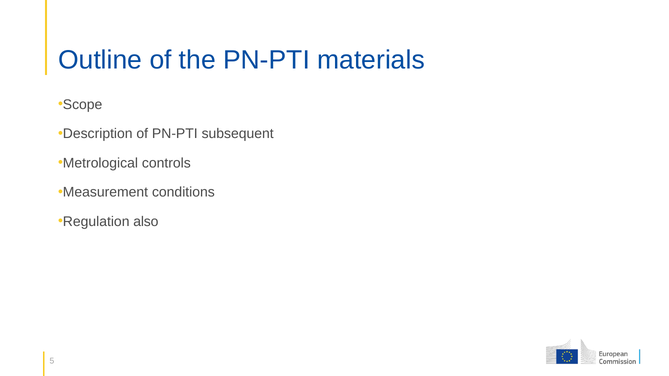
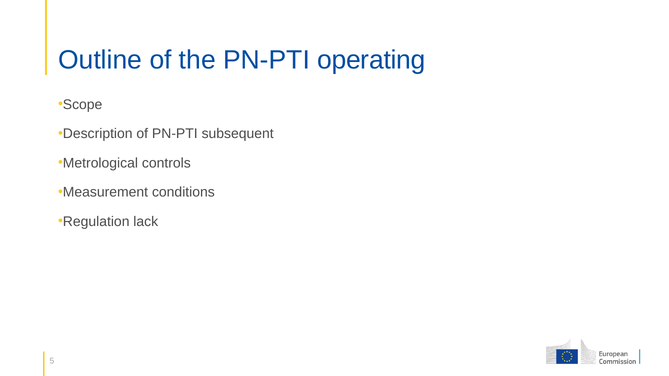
materials: materials -> operating (371, 60)
also: also -> lack (146, 222)
